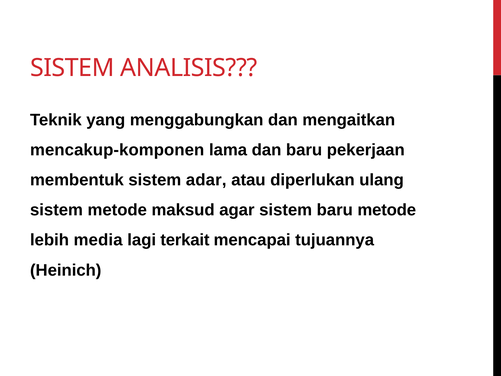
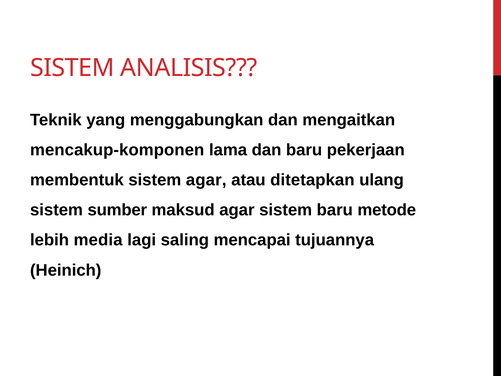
sistem adar: adar -> agar (206, 180)
diperlukan: diperlukan -> ditetapkan (312, 180)
sistem metode: metode -> sumber (117, 210)
terkait: terkait -> saling (185, 240)
